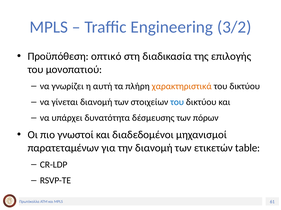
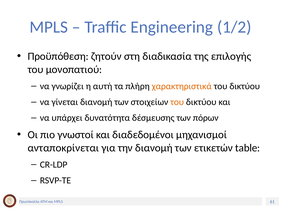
3/2: 3/2 -> 1/2 (234, 27)
οπτικό: οπτικό -> ζητούν (106, 57)
του colour: blue -> orange (177, 102)
παρατεταμένων: παρατεταμένων -> ανταποκρίνεται (63, 148)
